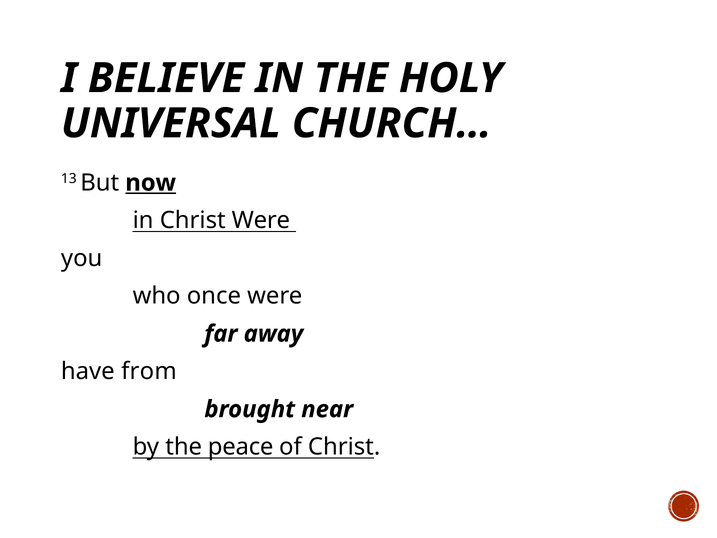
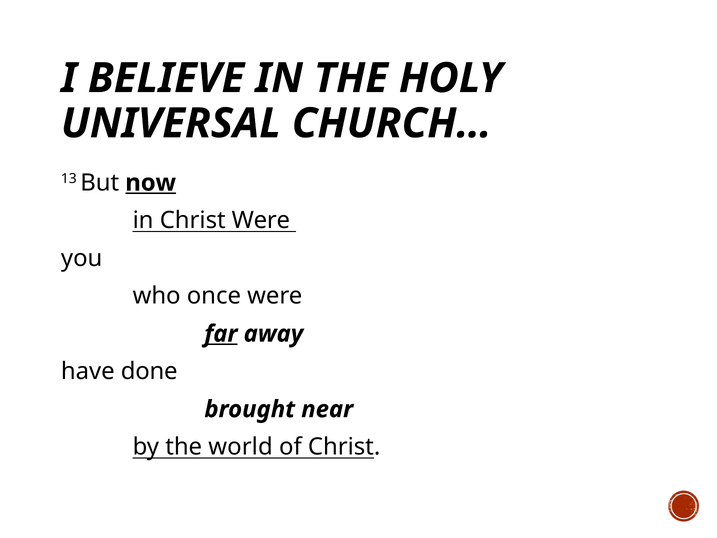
far underline: none -> present (221, 334)
from: from -> done (149, 371)
peace: peace -> world (241, 447)
